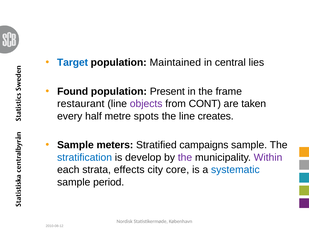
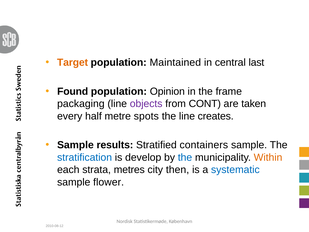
Target colour: blue -> orange (73, 63)
lies: lies -> last (256, 63)
Present: Present -> Opinion (167, 91)
restaurant: restaurant -> packaging (81, 104)
meters: meters -> results (115, 145)
campaigns: campaigns -> containers (204, 145)
the colour: purple -> blue (185, 157)
Within colour: purple -> orange (268, 157)
effects: effects -> metres (129, 170)
core: core -> then (178, 170)
period: period -> flower (109, 182)
